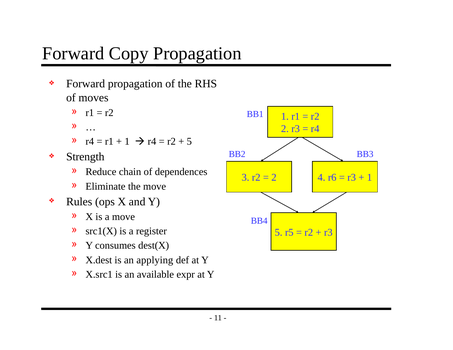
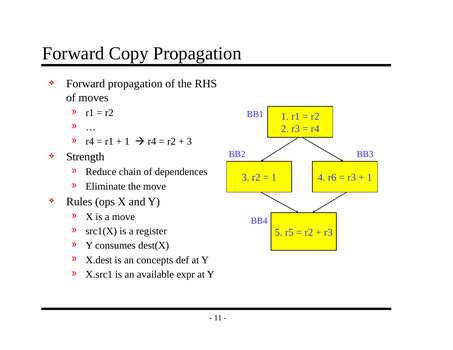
5: 5 -> 3 (189, 141)
2: 2 -> 1 (274, 177)
applying: applying -> concepts (155, 260)
